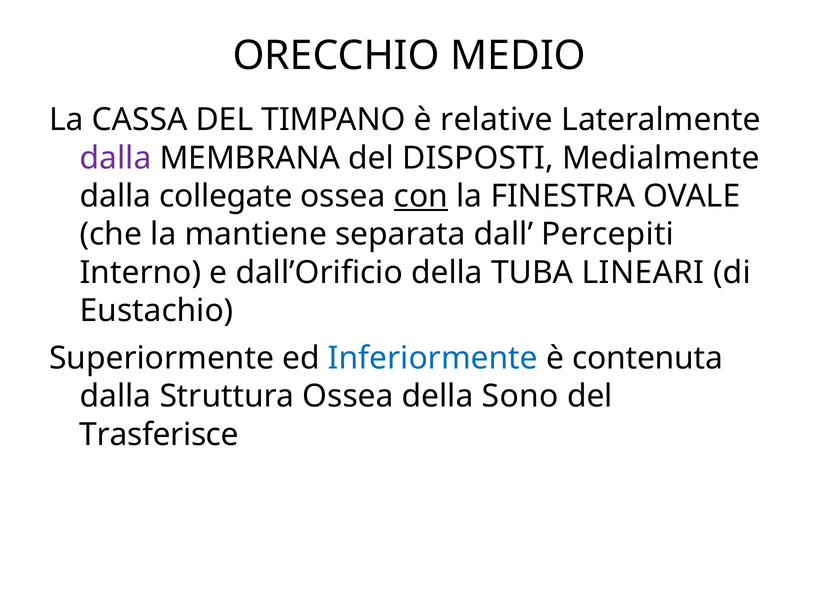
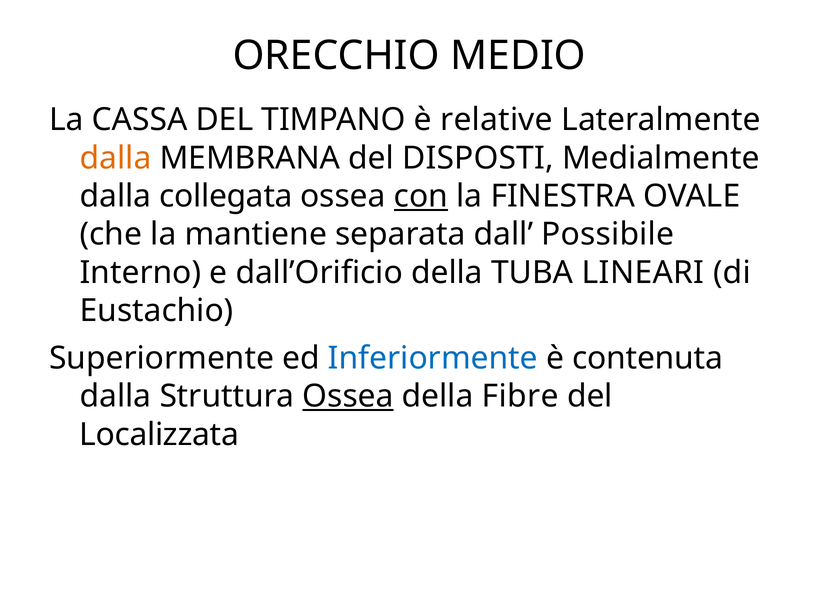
dalla colour: purple -> orange (116, 158)
collegate: collegate -> collegata (226, 196)
Percepiti: Percepiti -> Possibile (608, 235)
Ossea underline: none -> present (348, 397)
Sono: Sono -> Fibre (520, 397)
Trasferisce: Trasferisce -> Localizzata (159, 435)
